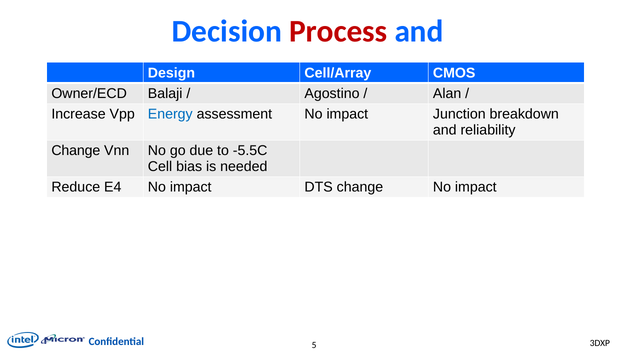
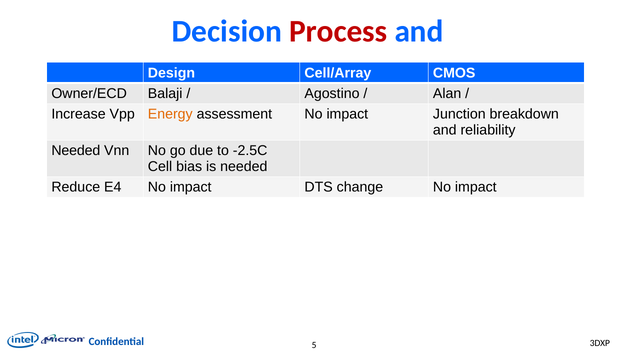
Energy colour: blue -> orange (170, 114)
Change: Change -> Needed (76, 150)
-5.5C: -5.5C -> -2.5C (250, 150)
